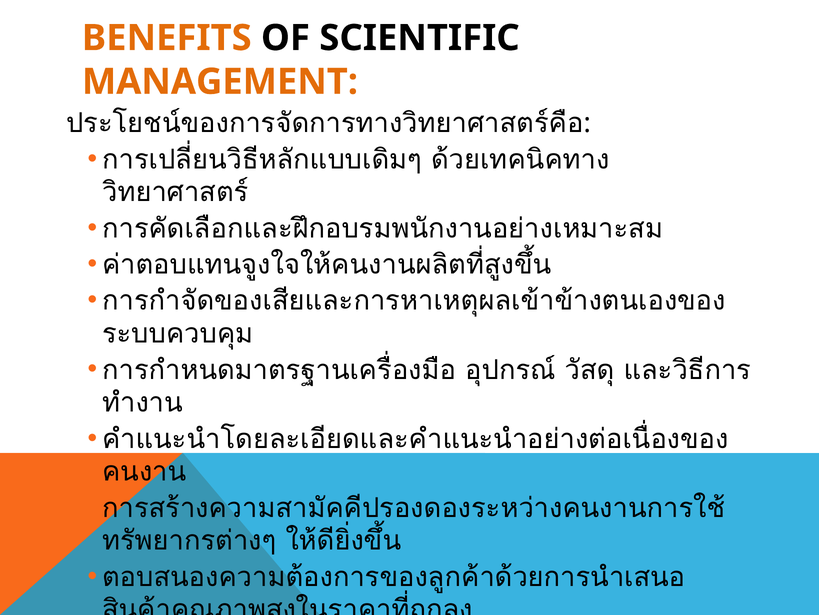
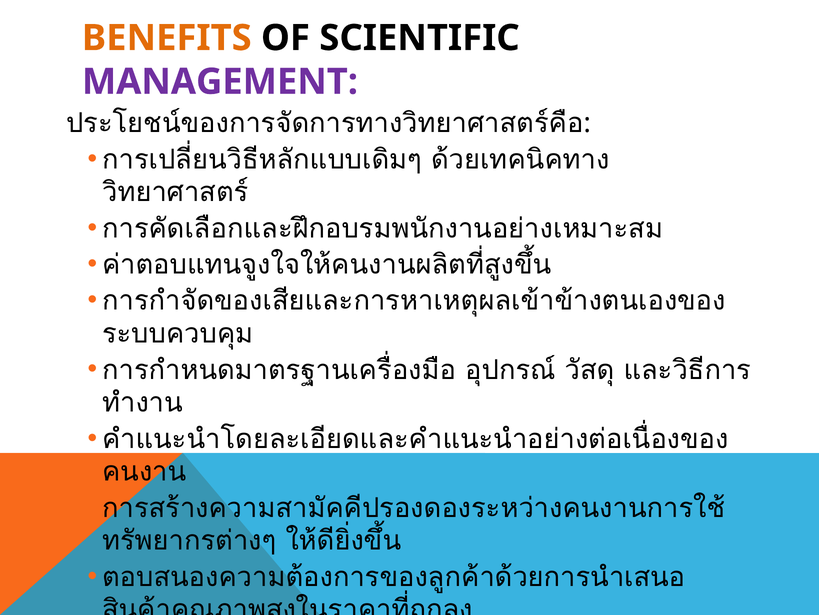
MANAGEMENT colour: orange -> purple (220, 82)
